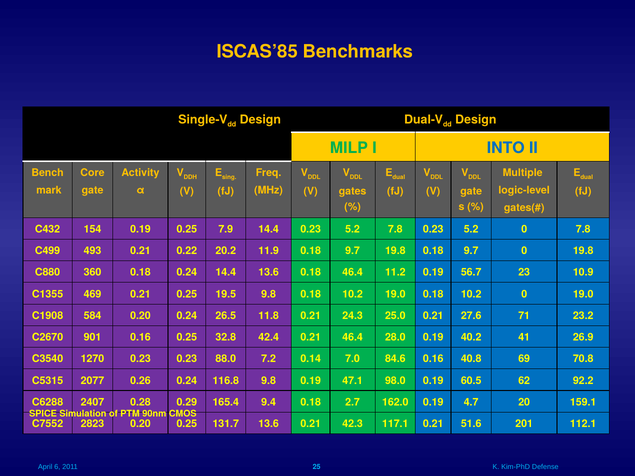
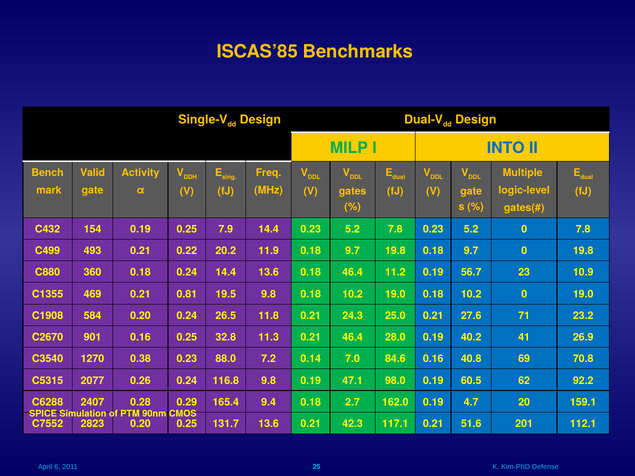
Core: Core -> Valid (93, 173)
0.21 0.25: 0.25 -> 0.81 (187, 294)
42.4: 42.4 -> 11.3 (269, 337)
1270 0.23: 0.23 -> 0.38 (140, 359)
